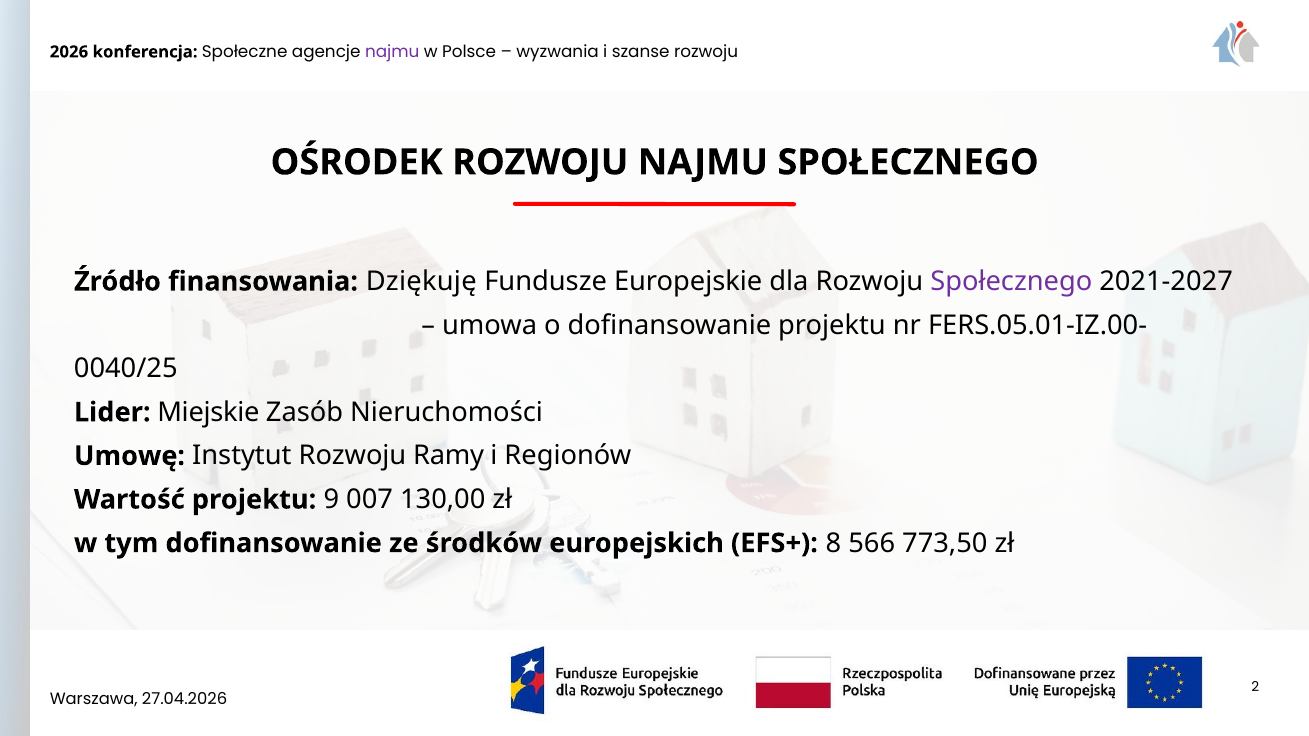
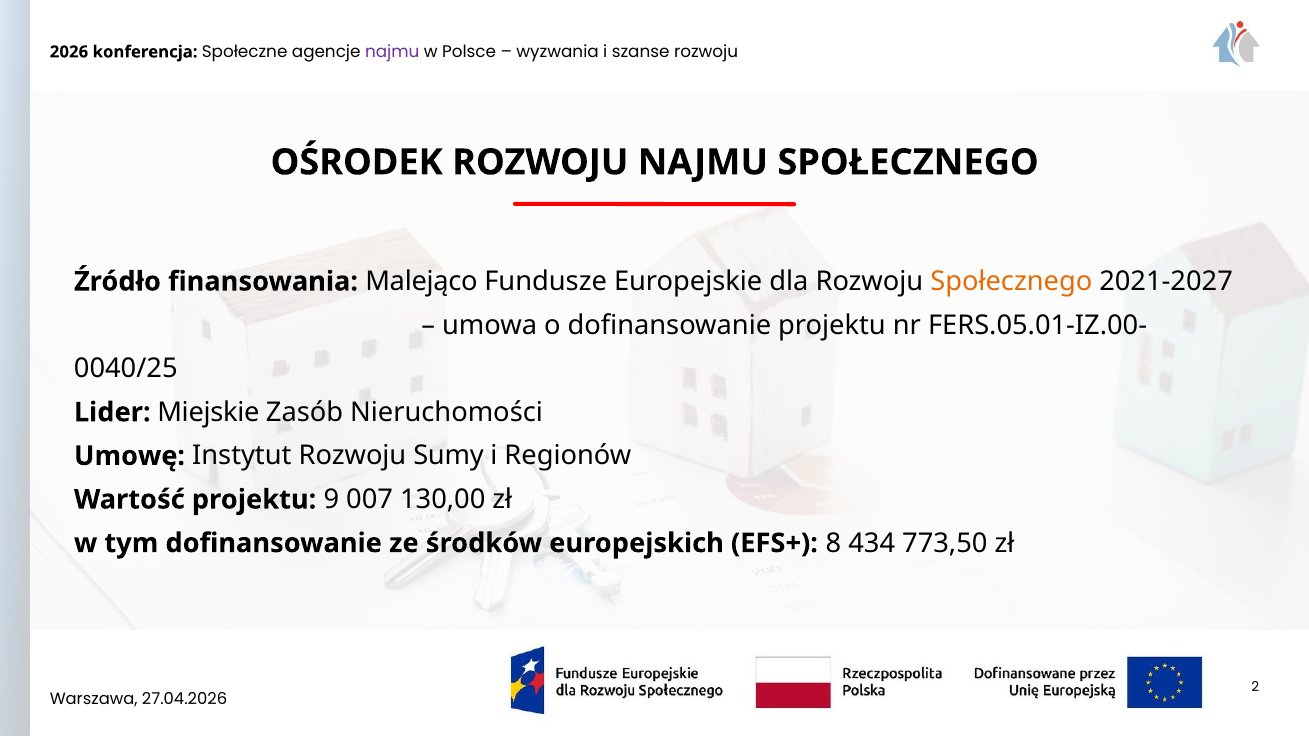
Dziękuję: Dziękuję -> Malejąco (422, 282)
Społecznego colour: purple -> orange (1011, 282)
Ramy: Ramy -> Sumy (448, 456)
566: 566 -> 434 (872, 543)
